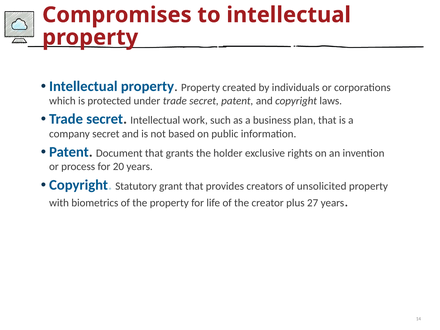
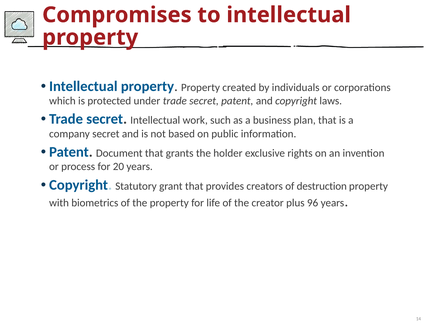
unsolicited: unsolicited -> destruction (322, 186)
27: 27 -> 96 (313, 203)
